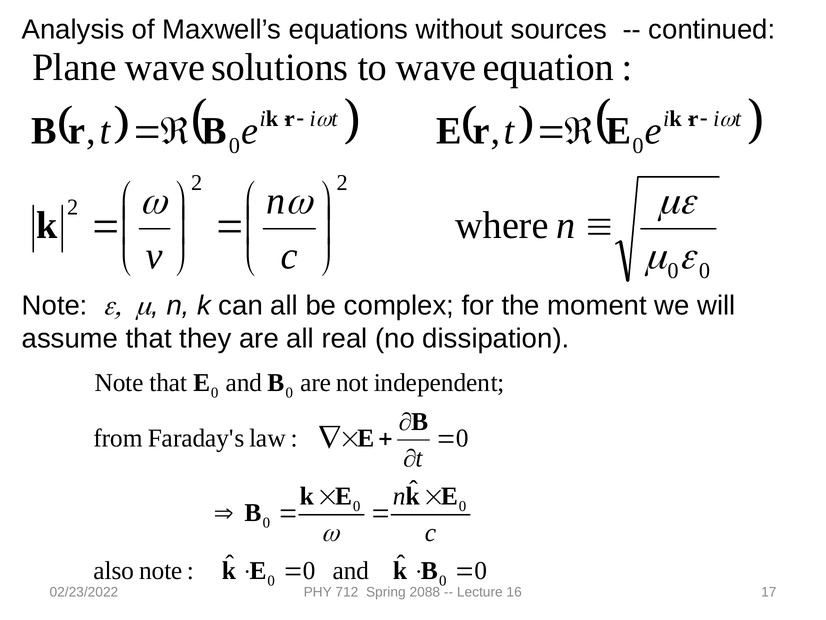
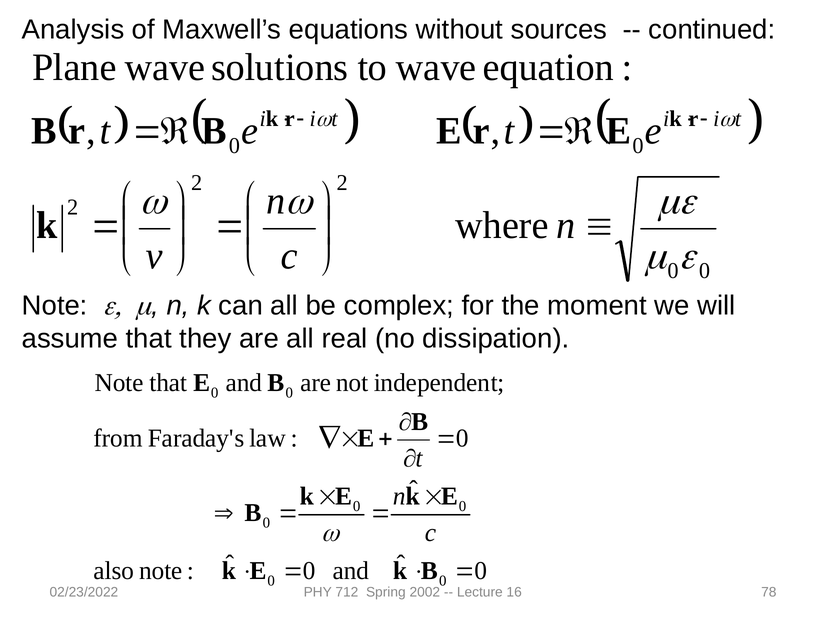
2088: 2088 -> 2002 (425, 592)
17: 17 -> 78 (769, 592)
